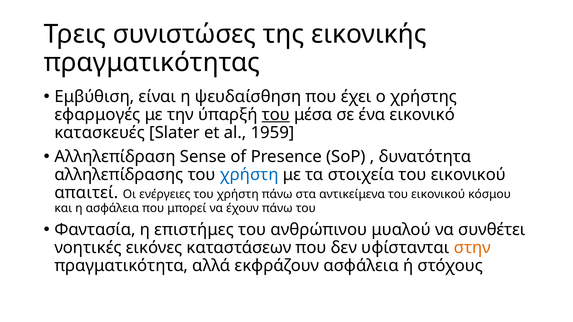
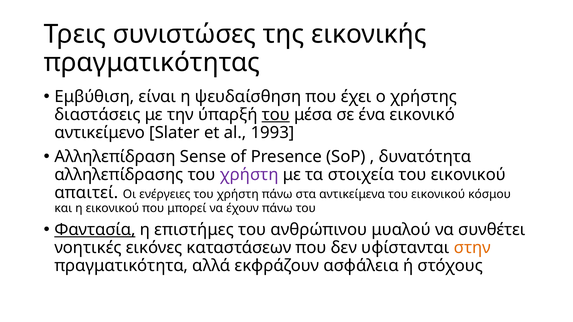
εφαρμογές: εφαρμογές -> διαστάσεις (97, 115)
κατασκευές: κατασκευές -> αντικείμενο (100, 133)
1959: 1959 -> 1993 (273, 133)
χρήστη colour: blue -> purple (249, 175)
η ασφάλεια: ασφάλεια -> εικονικού (112, 208)
Φαντασία underline: none -> present (95, 230)
